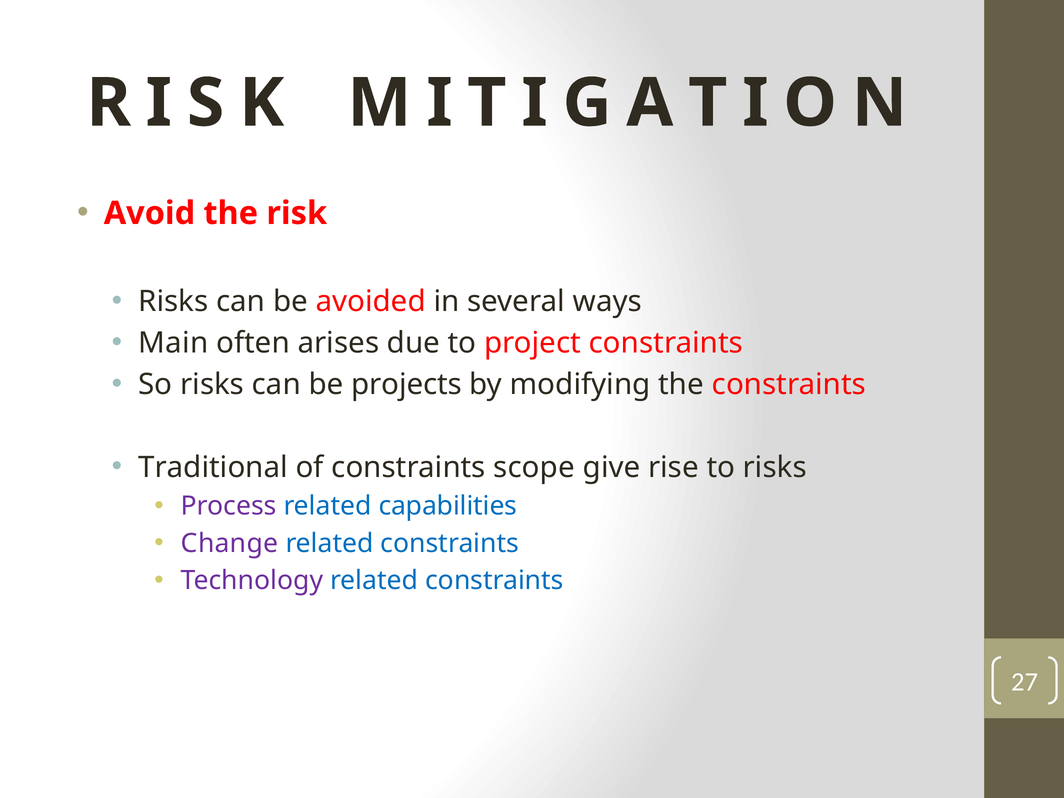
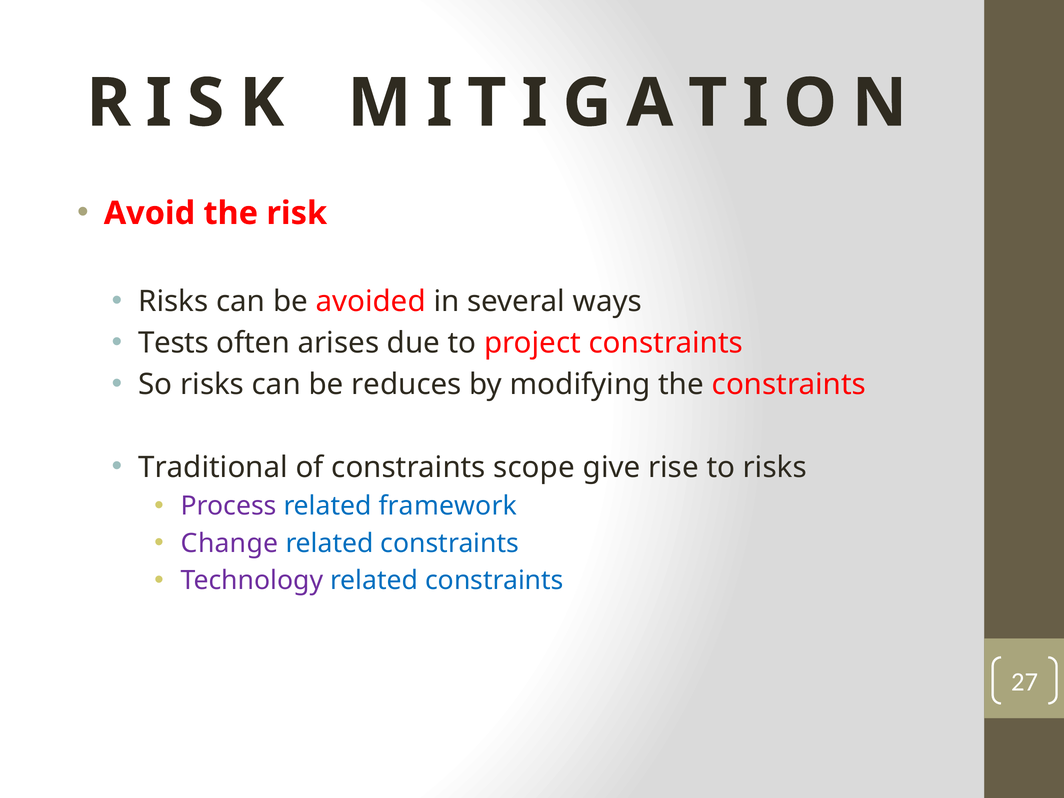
Main: Main -> Tests (174, 343)
projects: projects -> reduces (406, 385)
capabilities: capabilities -> framework (448, 506)
